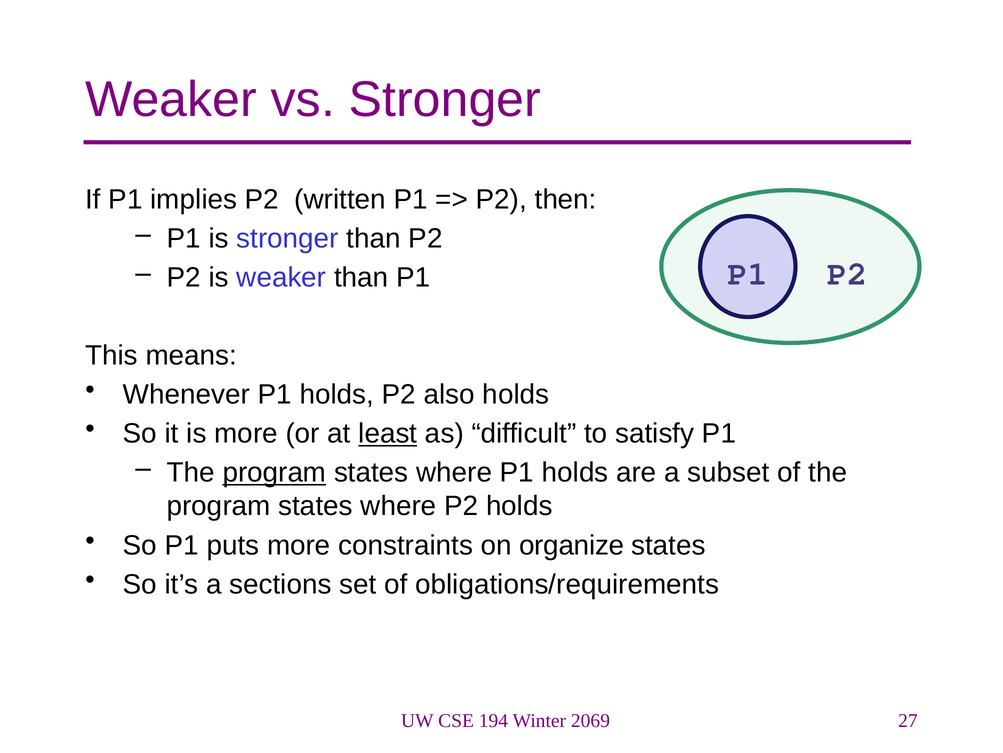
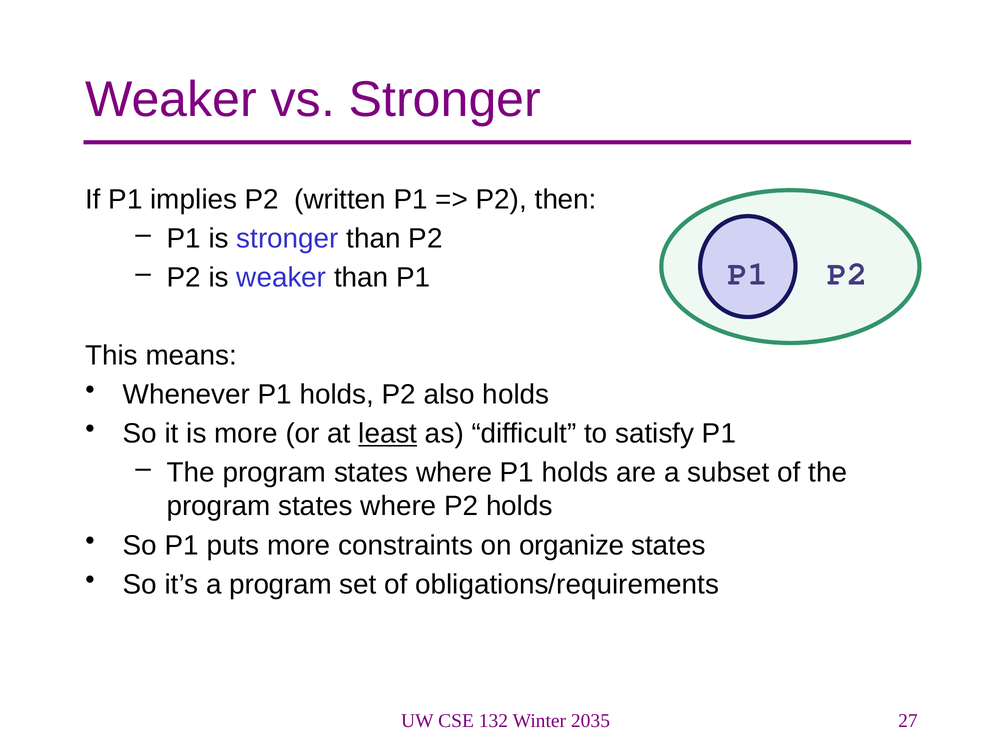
program underline: present -> none (274, 472)
a sections: sections -> program (281, 584)
194: 194 -> 132 (493, 720)
2069: 2069 -> 2035 (590, 720)
